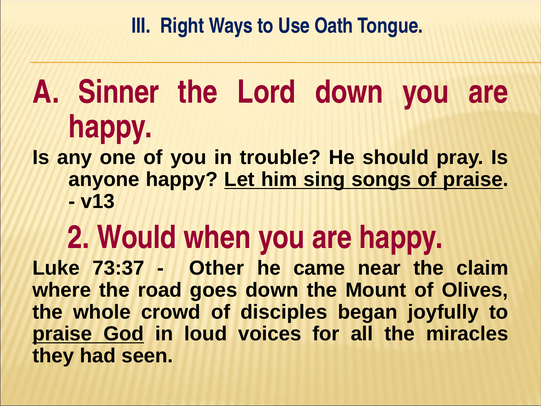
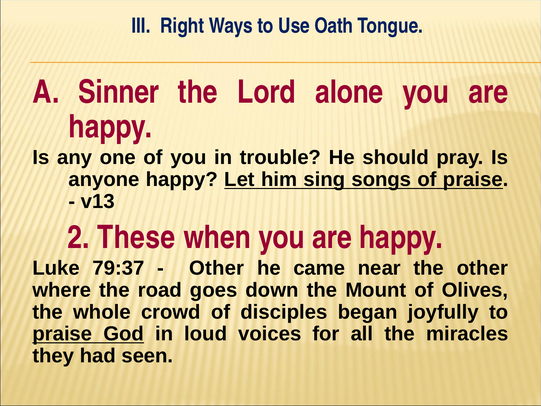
Lord down: down -> alone (349, 92)
Would: Would -> These (136, 237)
73:37: 73:37 -> 79:37 (118, 268)
the claim: claim -> other (482, 268)
